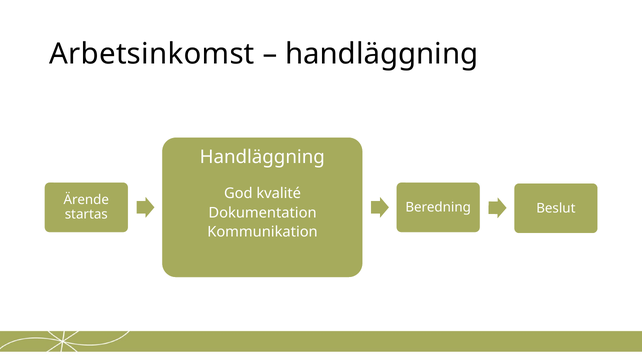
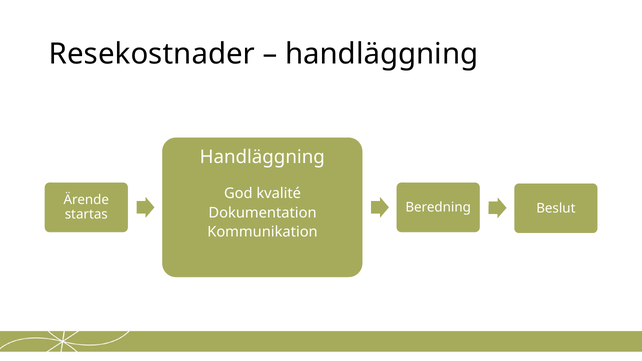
Arbetsinkomst: Arbetsinkomst -> Resekostnader (152, 54)
